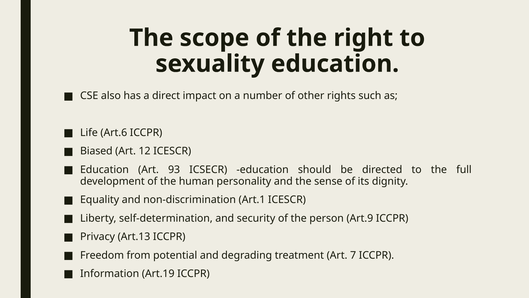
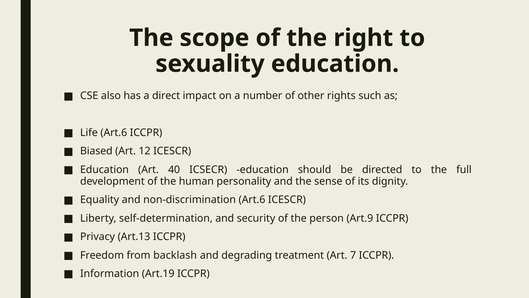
93: 93 -> 40 (174, 169)
non-discrimination Art.1: Art.1 -> Art.6 (252, 200)
potential: potential -> backlash (175, 255)
